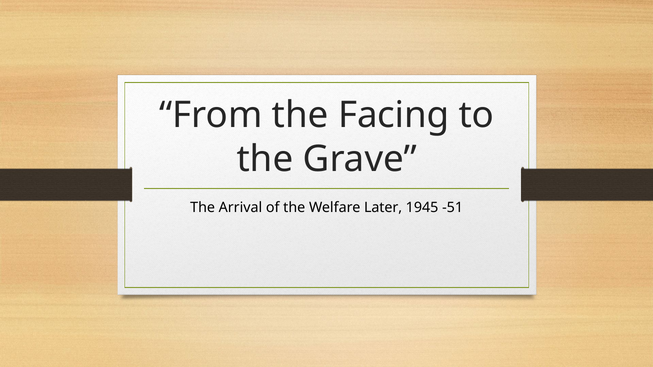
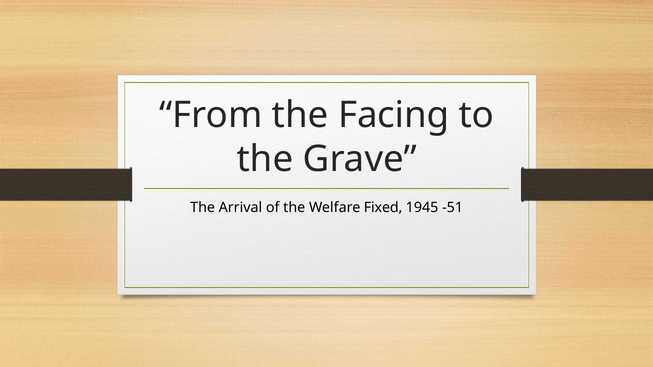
Later: Later -> Fixed (383, 208)
